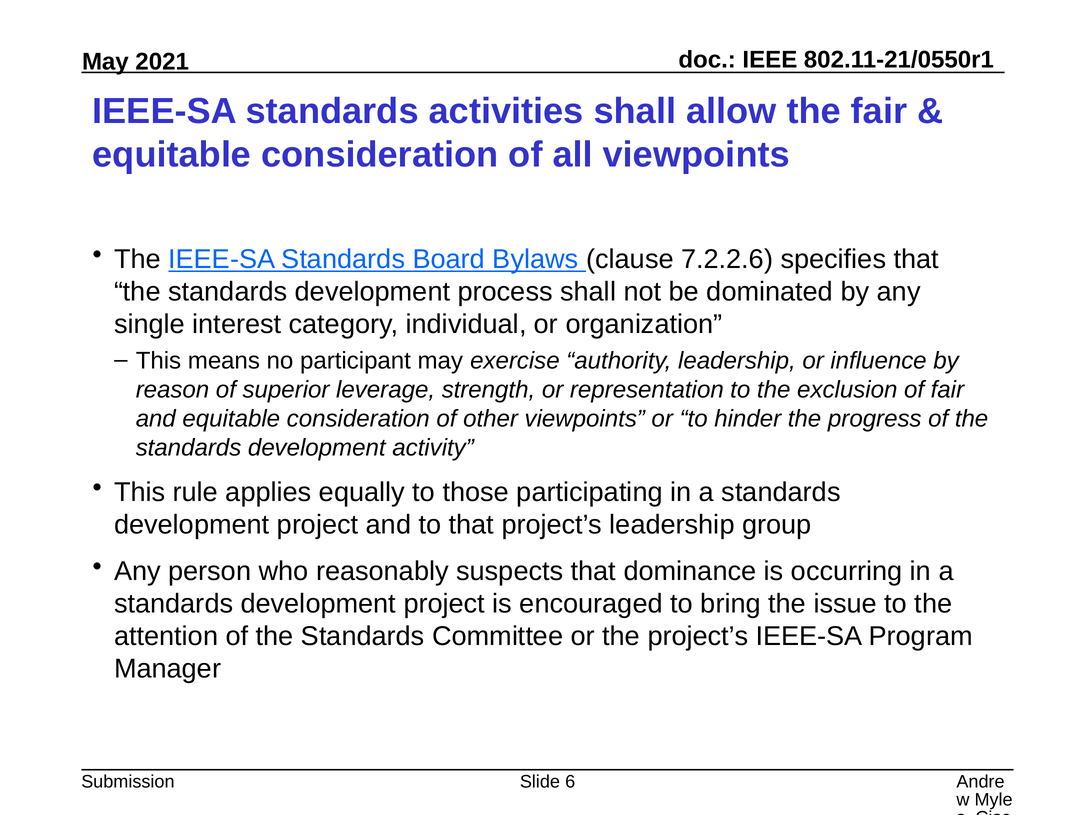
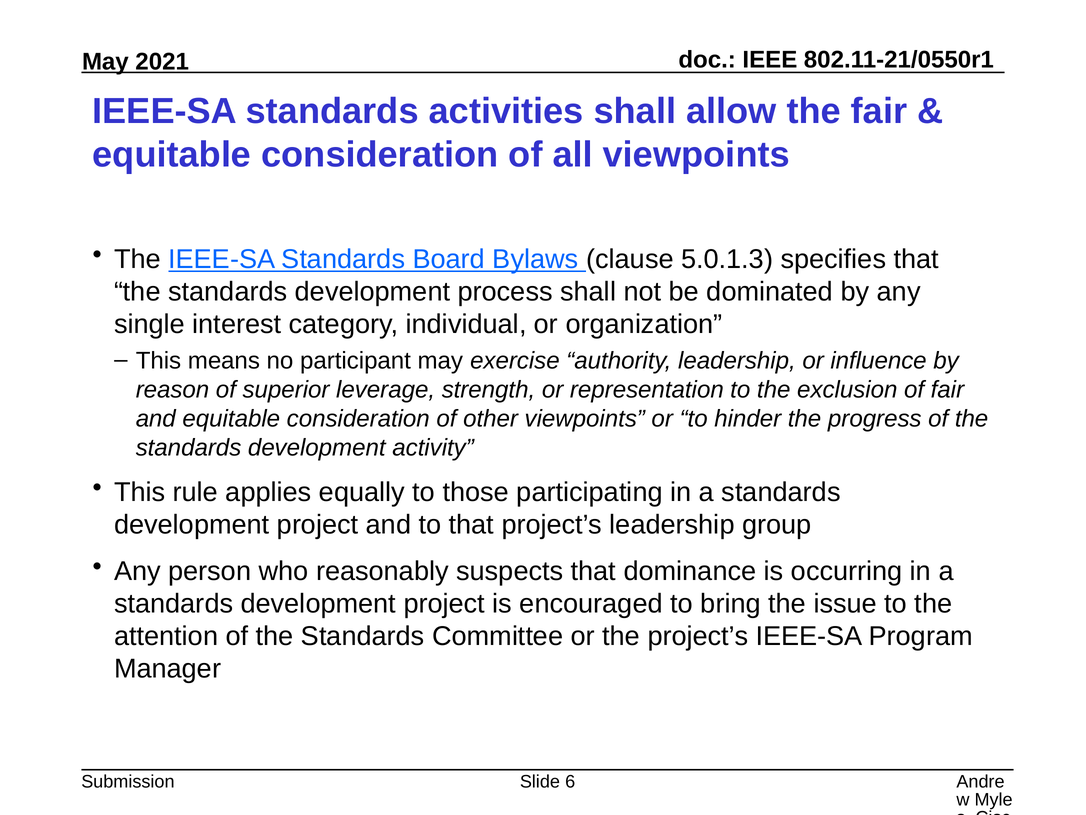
7.2.2.6: 7.2.2.6 -> 5.0.1.3 (727, 259)
